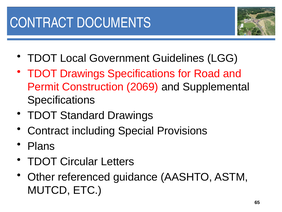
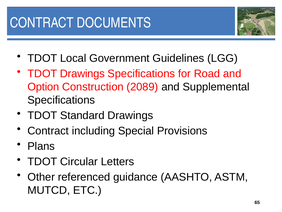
Permit: Permit -> Option (43, 87)
2069: 2069 -> 2089 (142, 87)
